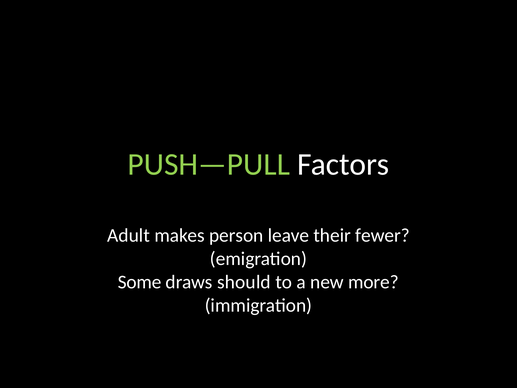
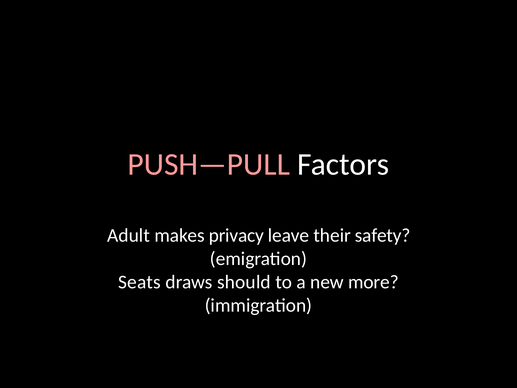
PUSH—PULL colour: light green -> pink (209, 164)
person: person -> privacy (236, 235)
fewer: fewer -> safety (383, 235)
Some: Some -> Seats (140, 282)
